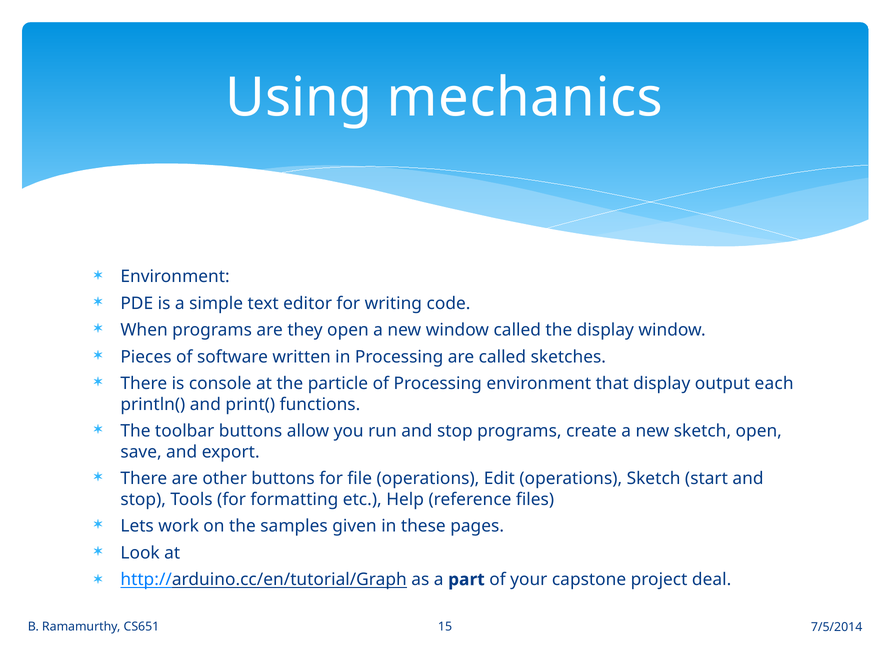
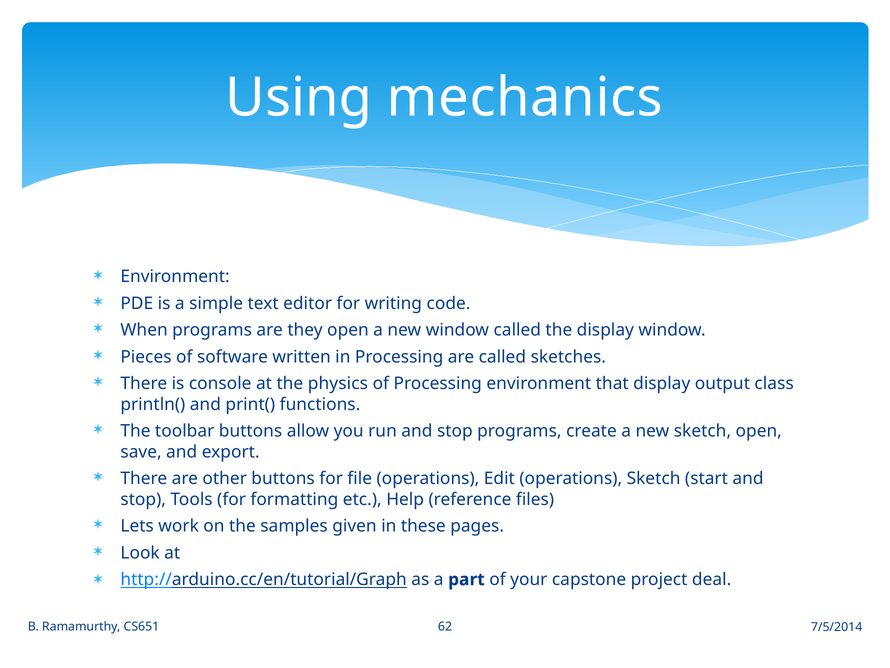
particle: particle -> physics (338, 383)
each: each -> class (774, 383)
15: 15 -> 62 (445, 626)
